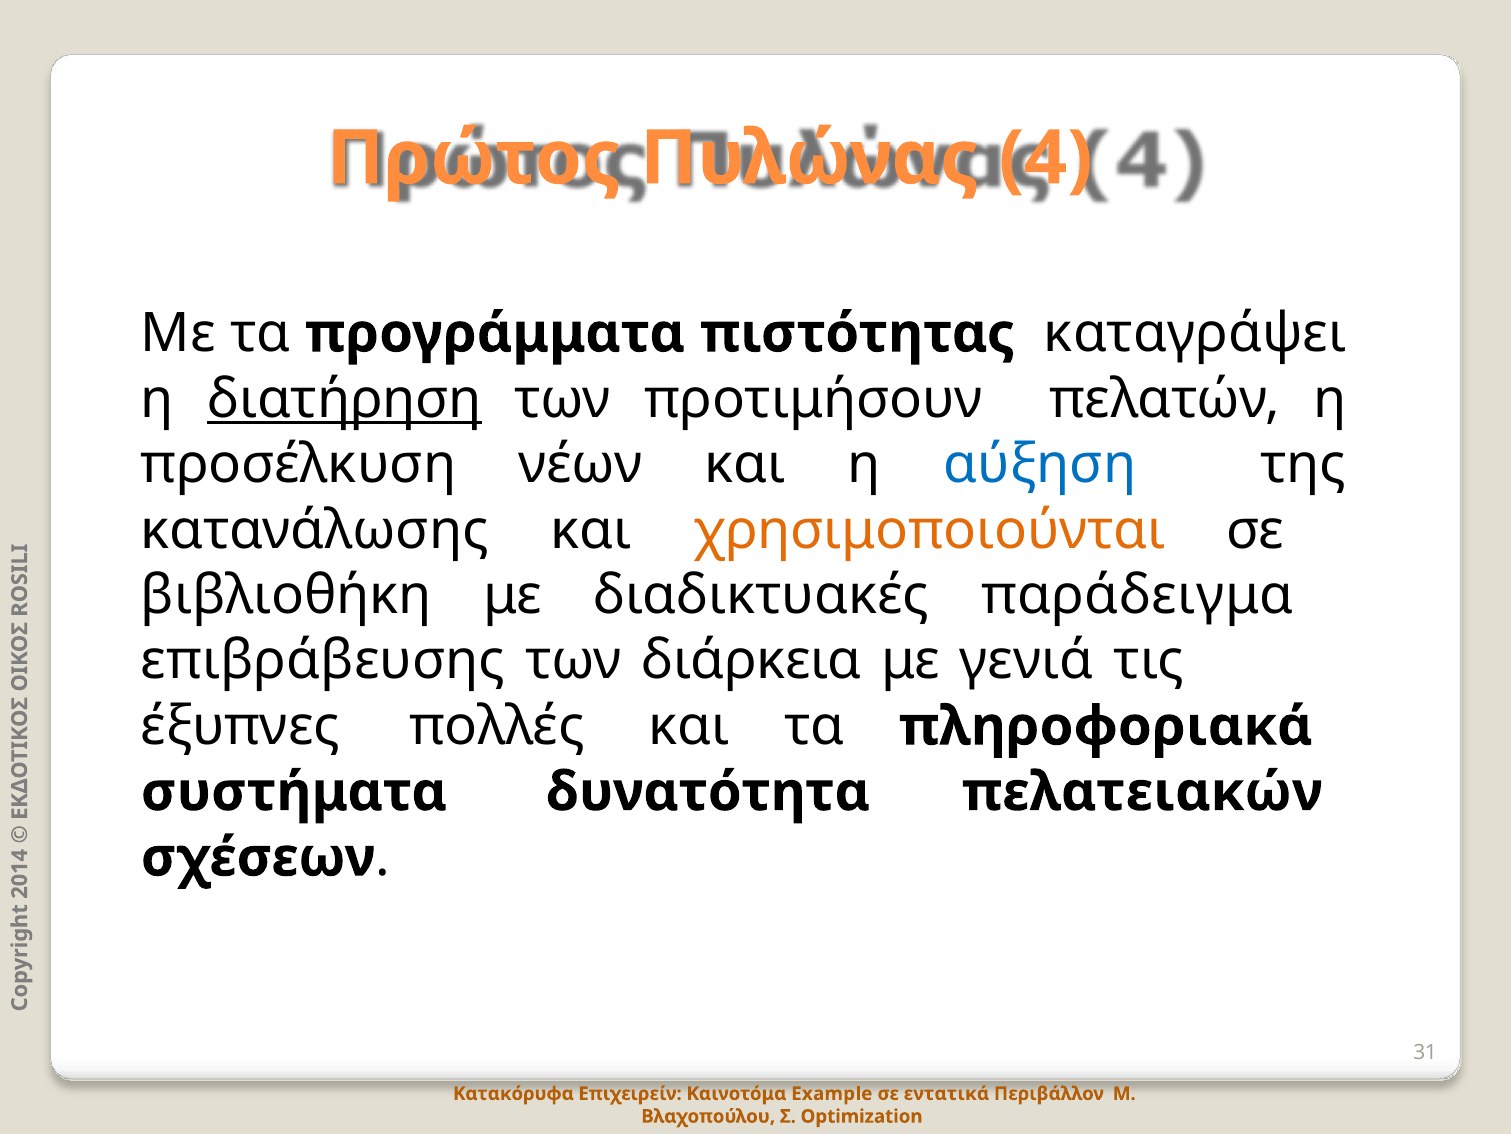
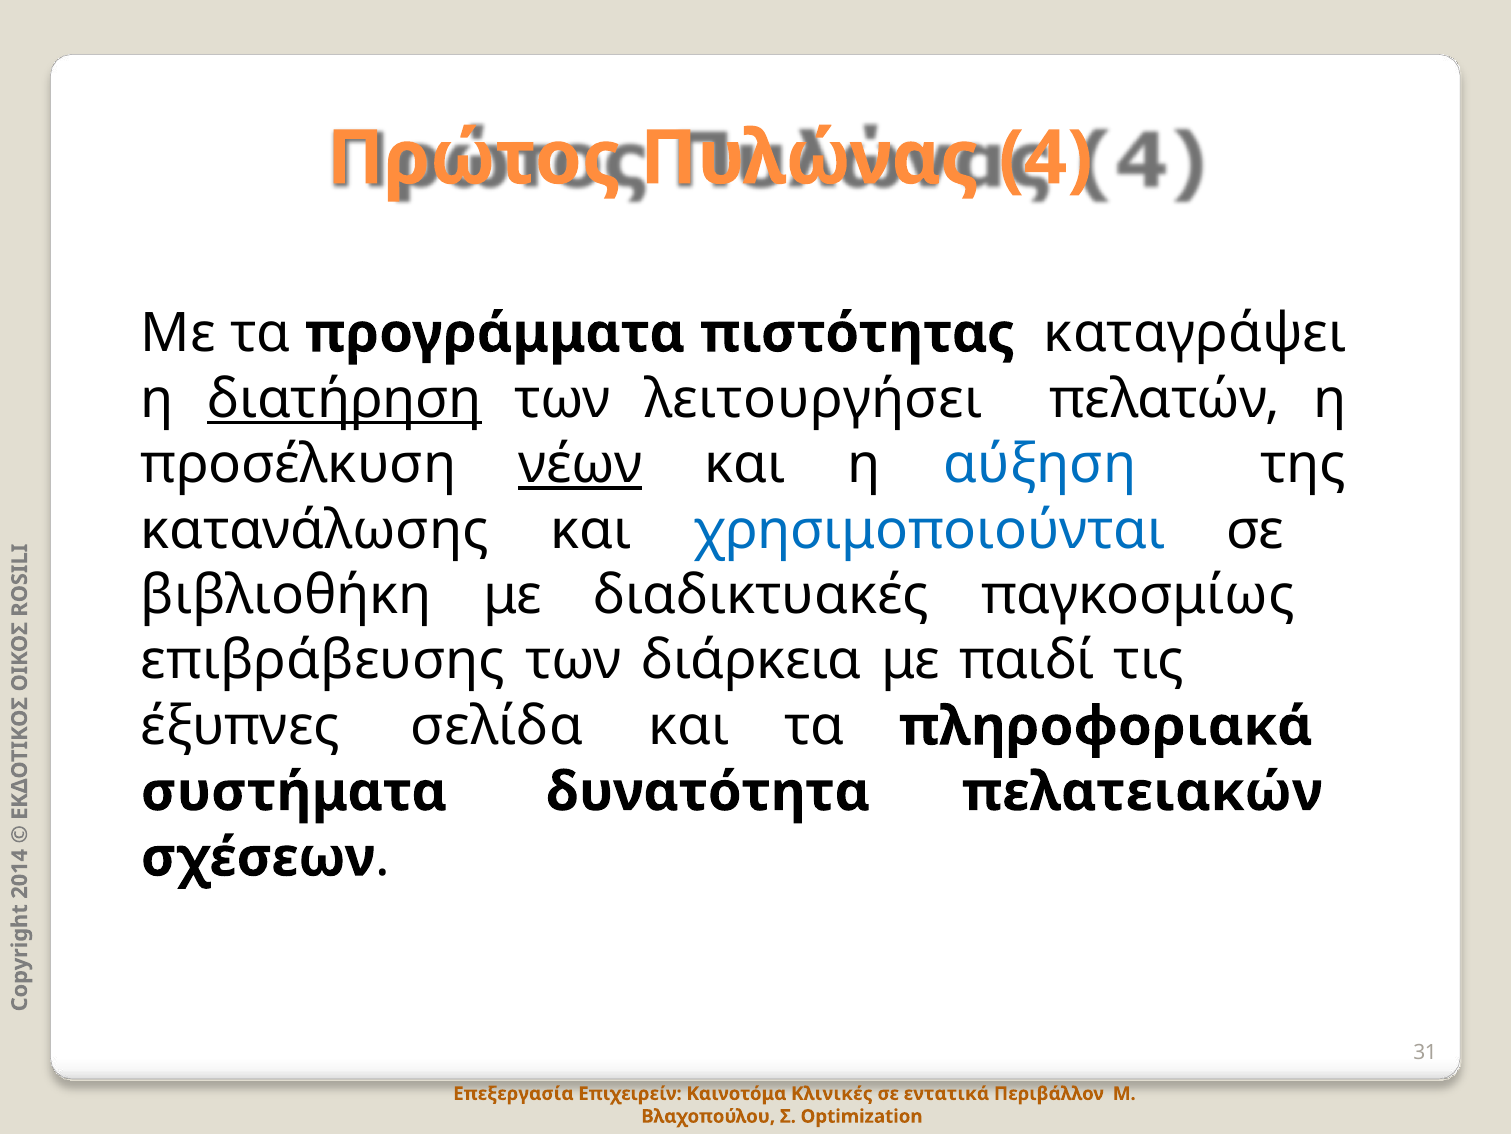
προτιμήσουν: προτιμήσουν -> λειτουργήσει (813, 399)
νέων underline: none -> present (581, 464)
χρησιμοποιούνται colour: orange -> blue (929, 530)
παράδειγμα: παράδειγμα -> παγκοσμίως (1138, 595)
γενιά: γενιά -> παιδί (1027, 661)
πολλές: πολλές -> σελίδα (497, 726)
Κατακόρυφα: Κατακόρυφα -> Επεξεργασία (513, 1093)
Example: Example -> Κλινικές (832, 1093)
